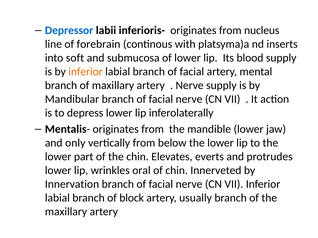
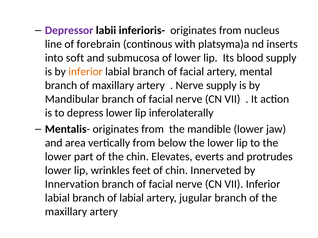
Depressor colour: blue -> purple (69, 30)
only: only -> area (75, 143)
oral: oral -> feet (142, 171)
of block: block -> labial (132, 198)
usually: usually -> jugular (196, 198)
